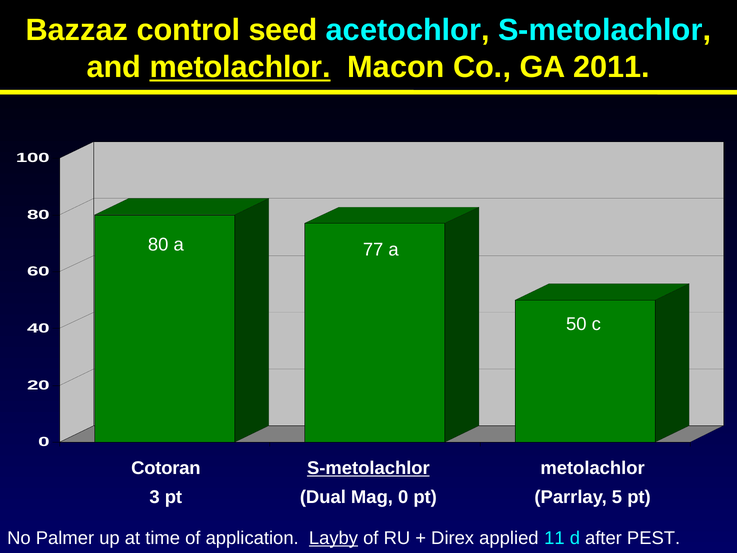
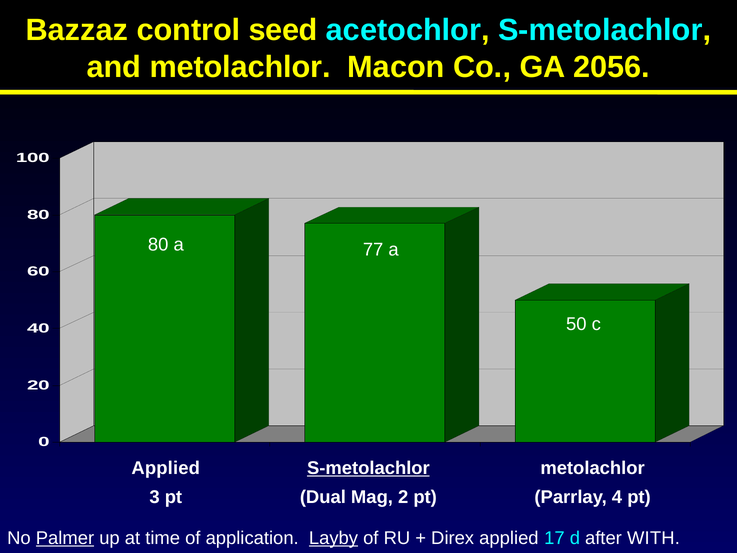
metolachlor underline: present -> none (240, 67)
2011: 2011 -> 2056 (611, 67)
Cotoran: Cotoran -> Applied (166, 468)
Mag 0: 0 -> 2 (403, 497)
5: 5 -> 4 (617, 497)
Palmer underline: none -> present (65, 538)
11: 11 -> 17 (554, 538)
PEST: PEST -> WITH (653, 538)
